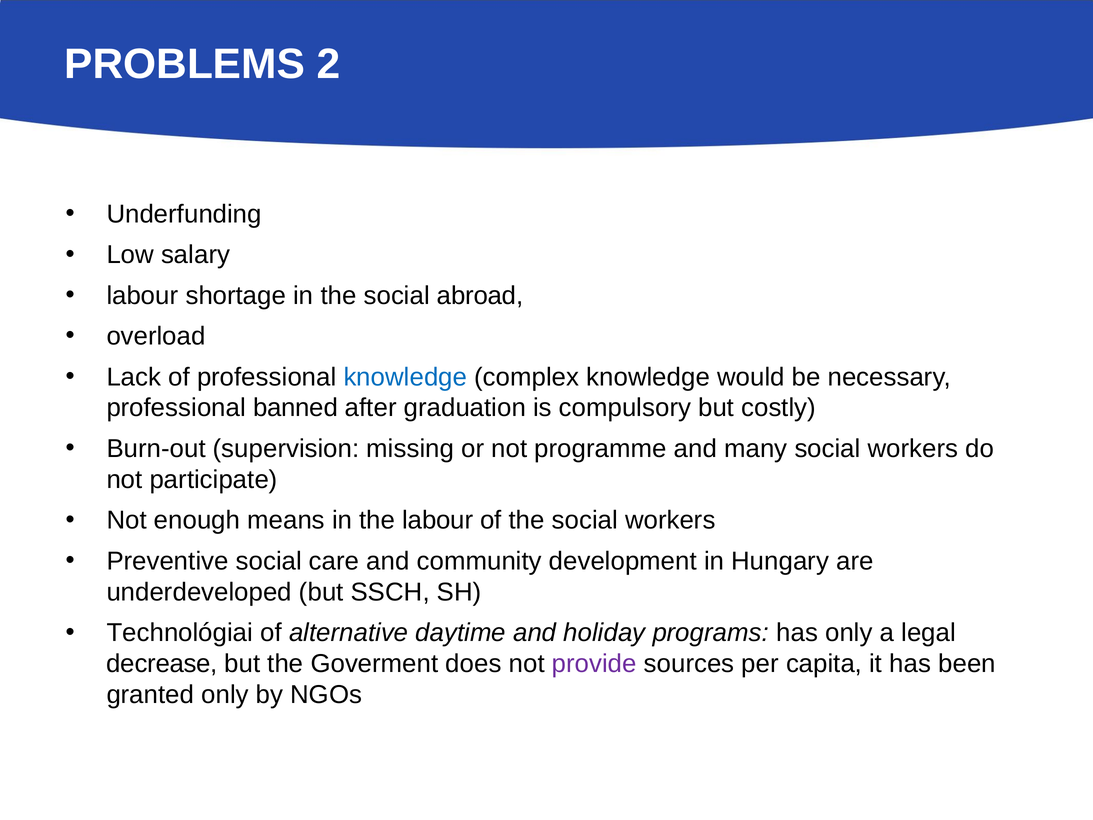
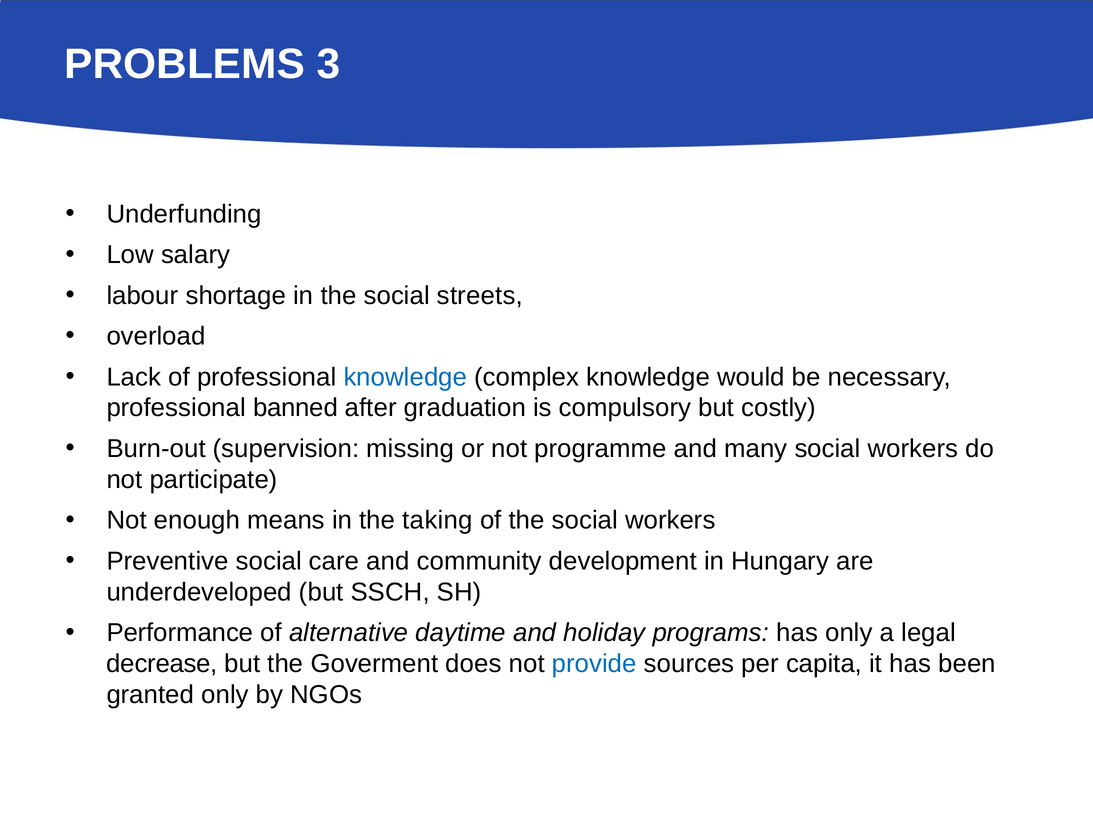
2: 2 -> 3 (328, 64)
abroad: abroad -> streets (480, 295)
the labour: labour -> taking (438, 520)
Technológiai: Technológiai -> Performance (180, 633)
provide colour: purple -> blue (594, 664)
